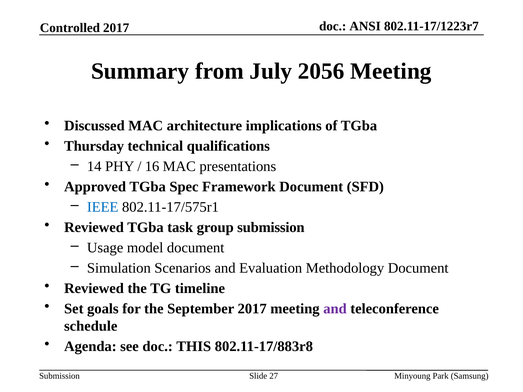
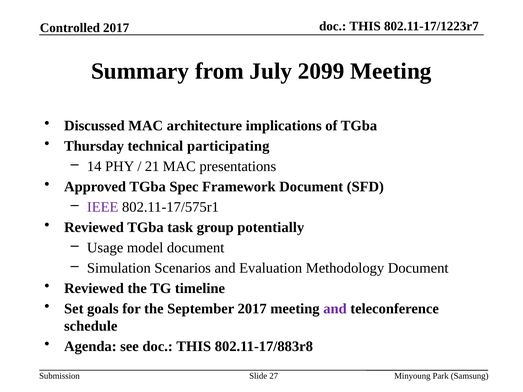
ANSI: ANSI -> THIS (365, 26)
2056: 2056 -> 2099 (321, 71)
qualifications: qualifications -> participating (228, 146)
16: 16 -> 21 (152, 166)
IEEE colour: blue -> purple (103, 207)
group submission: submission -> potentially (271, 227)
